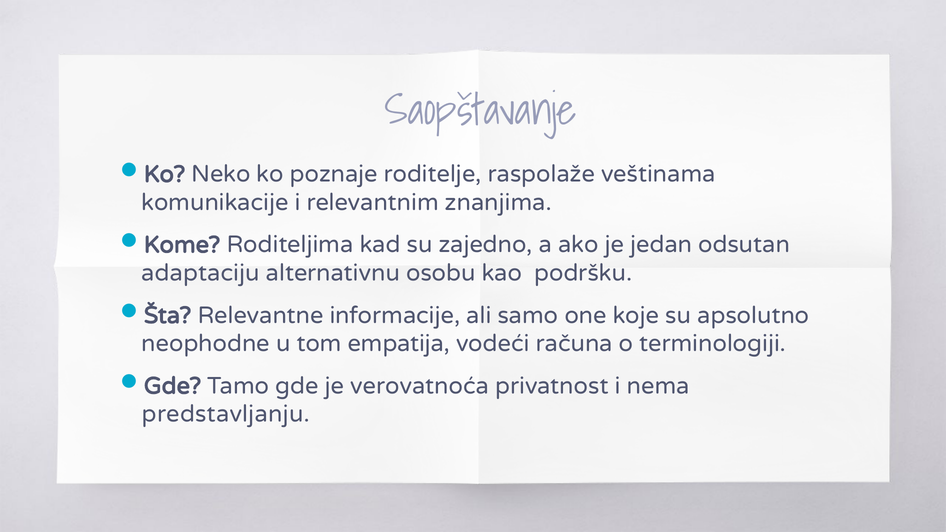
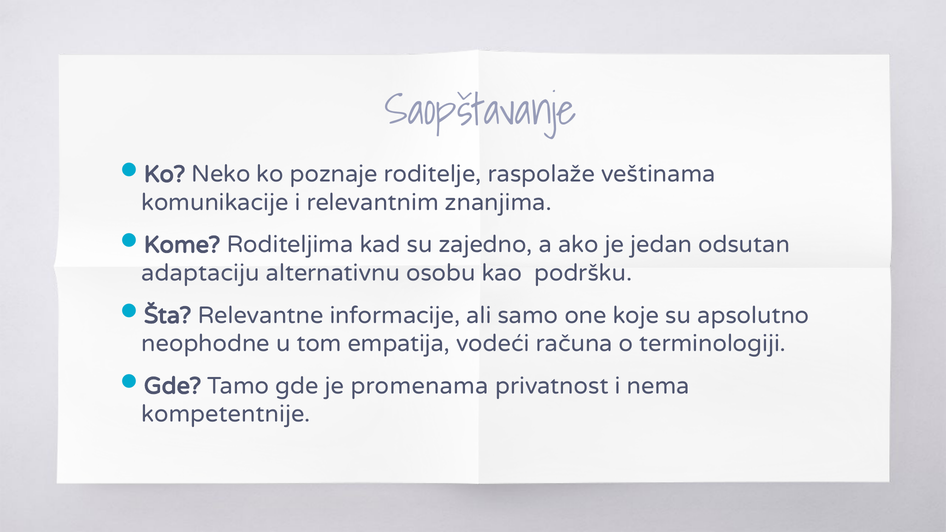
verovatnoća: verovatnoća -> promenama (420, 386)
predstavljanju: predstavljanju -> kompetentnije (226, 414)
